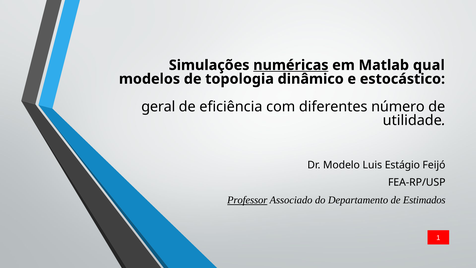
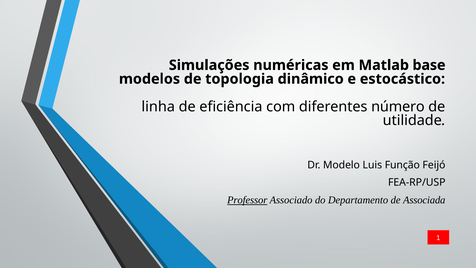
numéricas underline: present -> none (291, 65)
qual: qual -> base (429, 65)
geral: geral -> linha (158, 107)
Estágio: Estágio -> Função (402, 165)
Estimados: Estimados -> Associada (424, 200)
